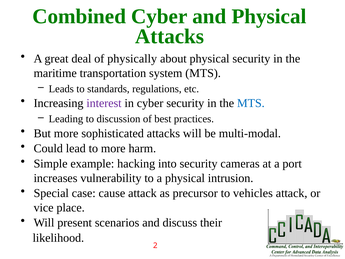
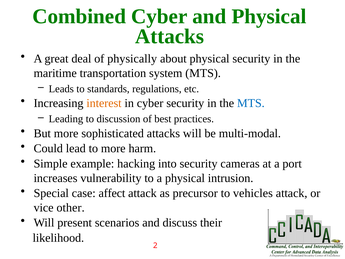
interest colour: purple -> orange (104, 103)
cause: cause -> affect (112, 193)
place: place -> other (71, 207)
